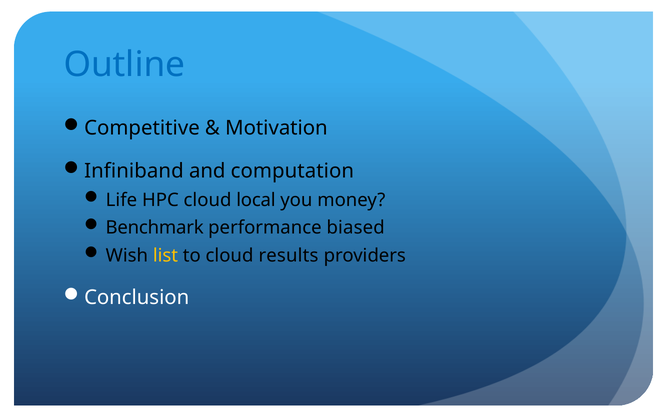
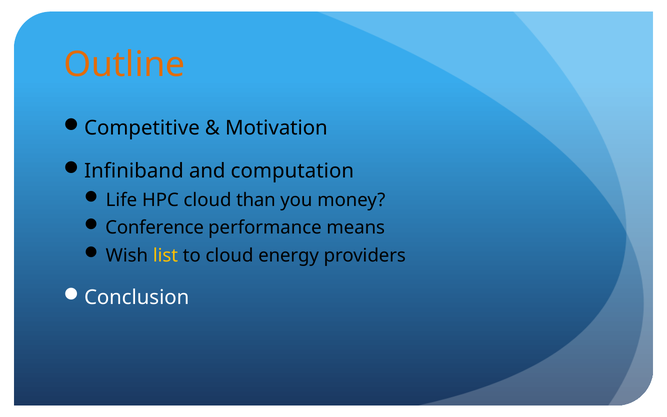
Outline colour: blue -> orange (124, 65)
local: local -> than (256, 200)
Benchmark: Benchmark -> Conference (155, 228)
biased: biased -> means (356, 228)
results: results -> energy (289, 256)
